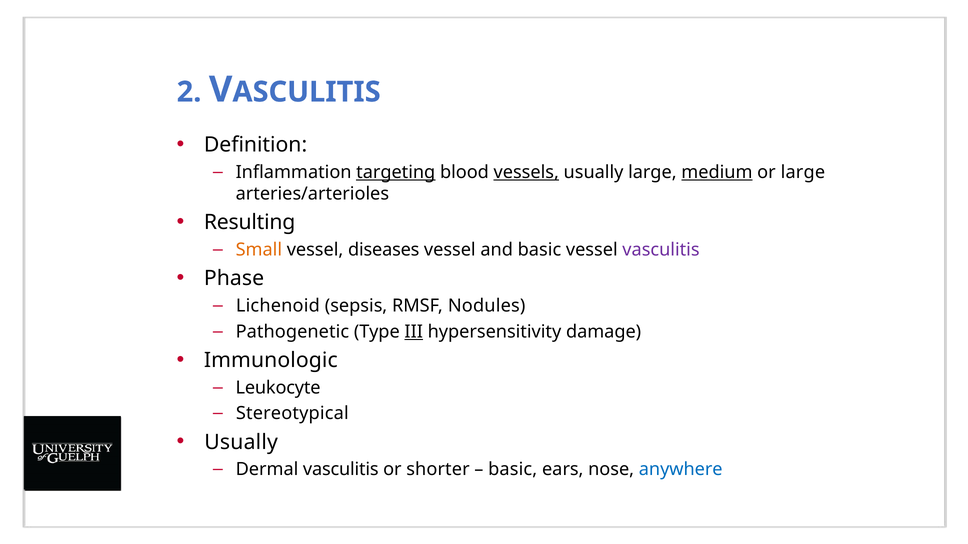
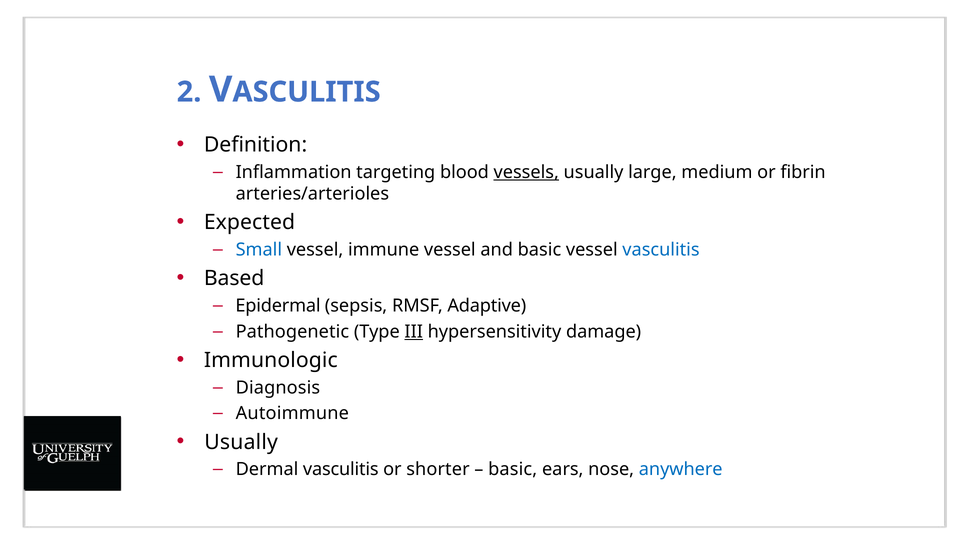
targeting underline: present -> none (396, 172)
medium underline: present -> none (717, 172)
or large: large -> fibrin (803, 172)
Resulting: Resulting -> Expected (249, 223)
Small colour: orange -> blue (259, 250)
diseases: diseases -> immune (384, 250)
vasculitis colour: purple -> blue (661, 250)
Phase: Phase -> Based (234, 279)
Lichenoid: Lichenoid -> Epidermal (278, 306)
Nodules: Nodules -> Adaptive (487, 306)
Leukocyte: Leukocyte -> Diagnosis (278, 388)
Stereotypical: Stereotypical -> Autoimmune (292, 414)
